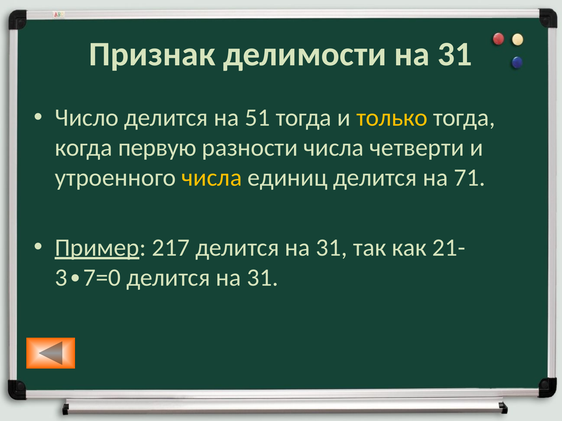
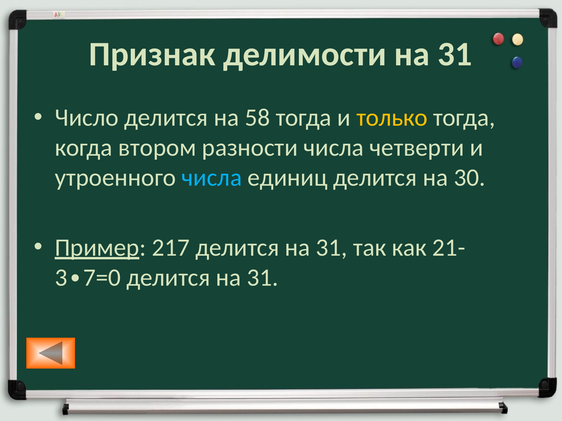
51: 51 -> 58 (257, 118)
первую: первую -> втором (157, 148)
числа colour: yellow -> light blue (212, 178)
71: 71 -> 30 (470, 178)
